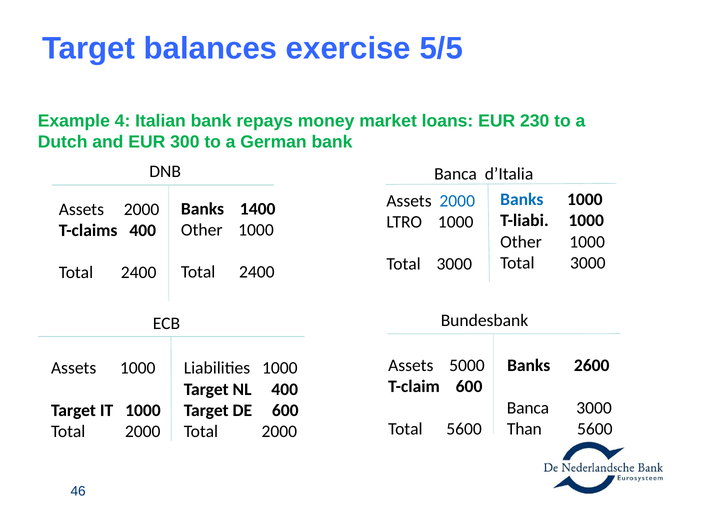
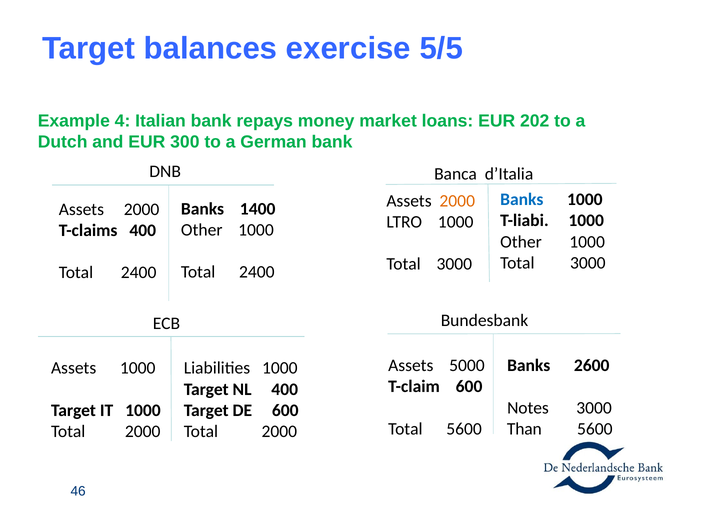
230: 230 -> 202 (535, 121)
2000 colour: blue -> orange (457, 201)
Banca: Banca -> Notes (528, 408)
